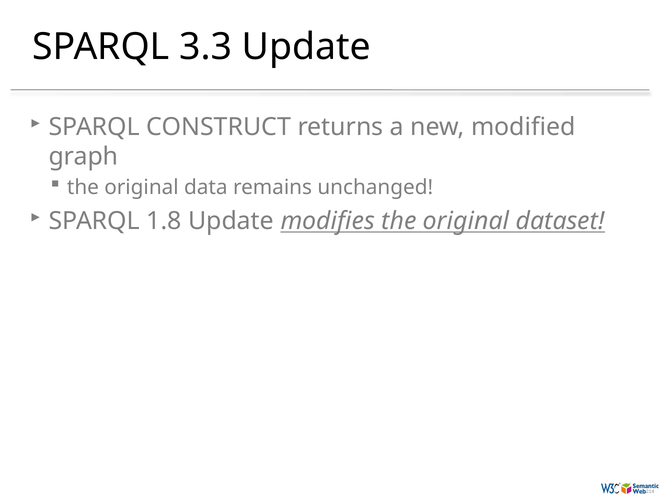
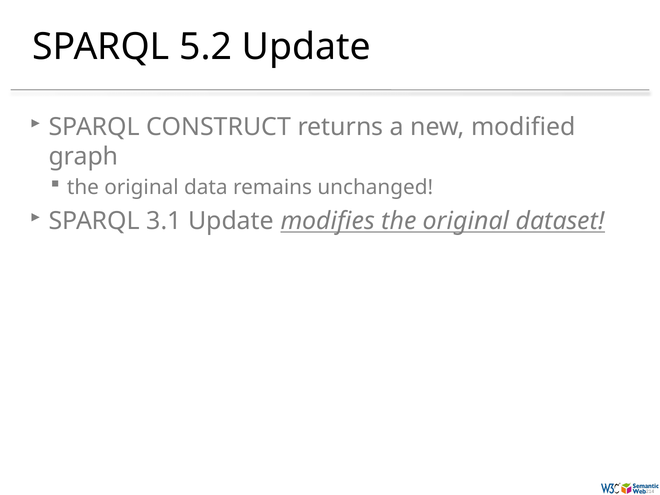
3.3: 3.3 -> 5.2 (206, 47)
1.8: 1.8 -> 3.1 (164, 221)
